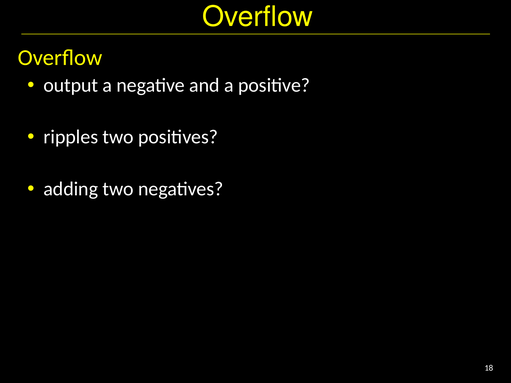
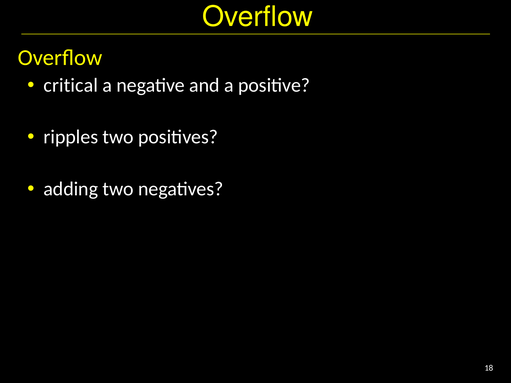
output: output -> critical (71, 85)
